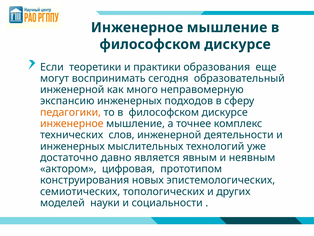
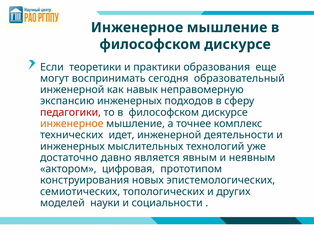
много: много -> навык (142, 90)
педагогики colour: orange -> red (71, 112)
слов: слов -> идет (122, 135)
